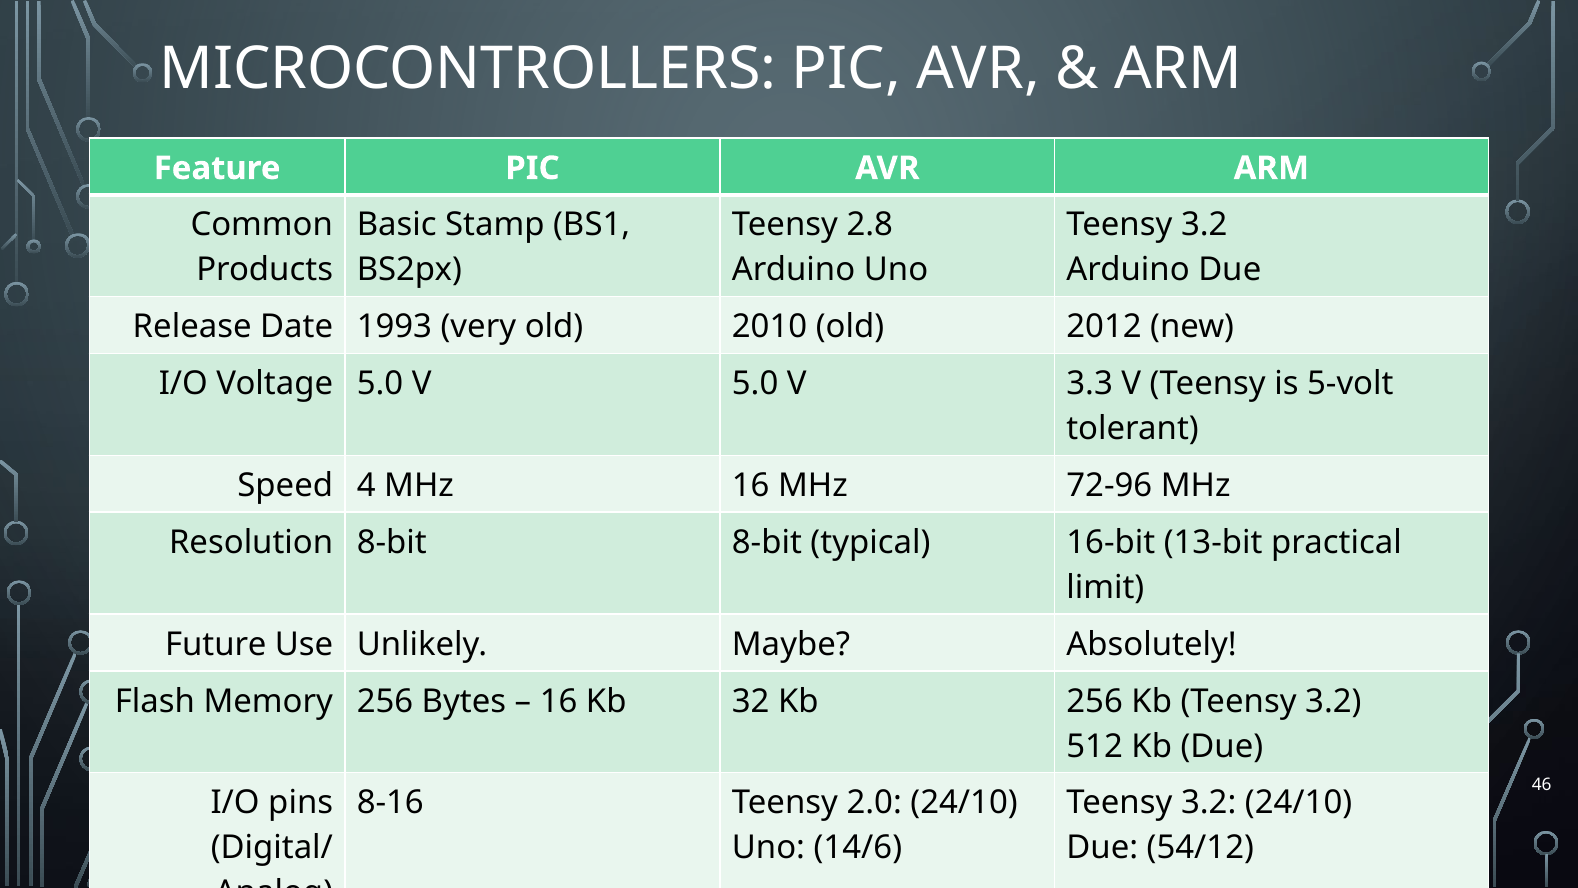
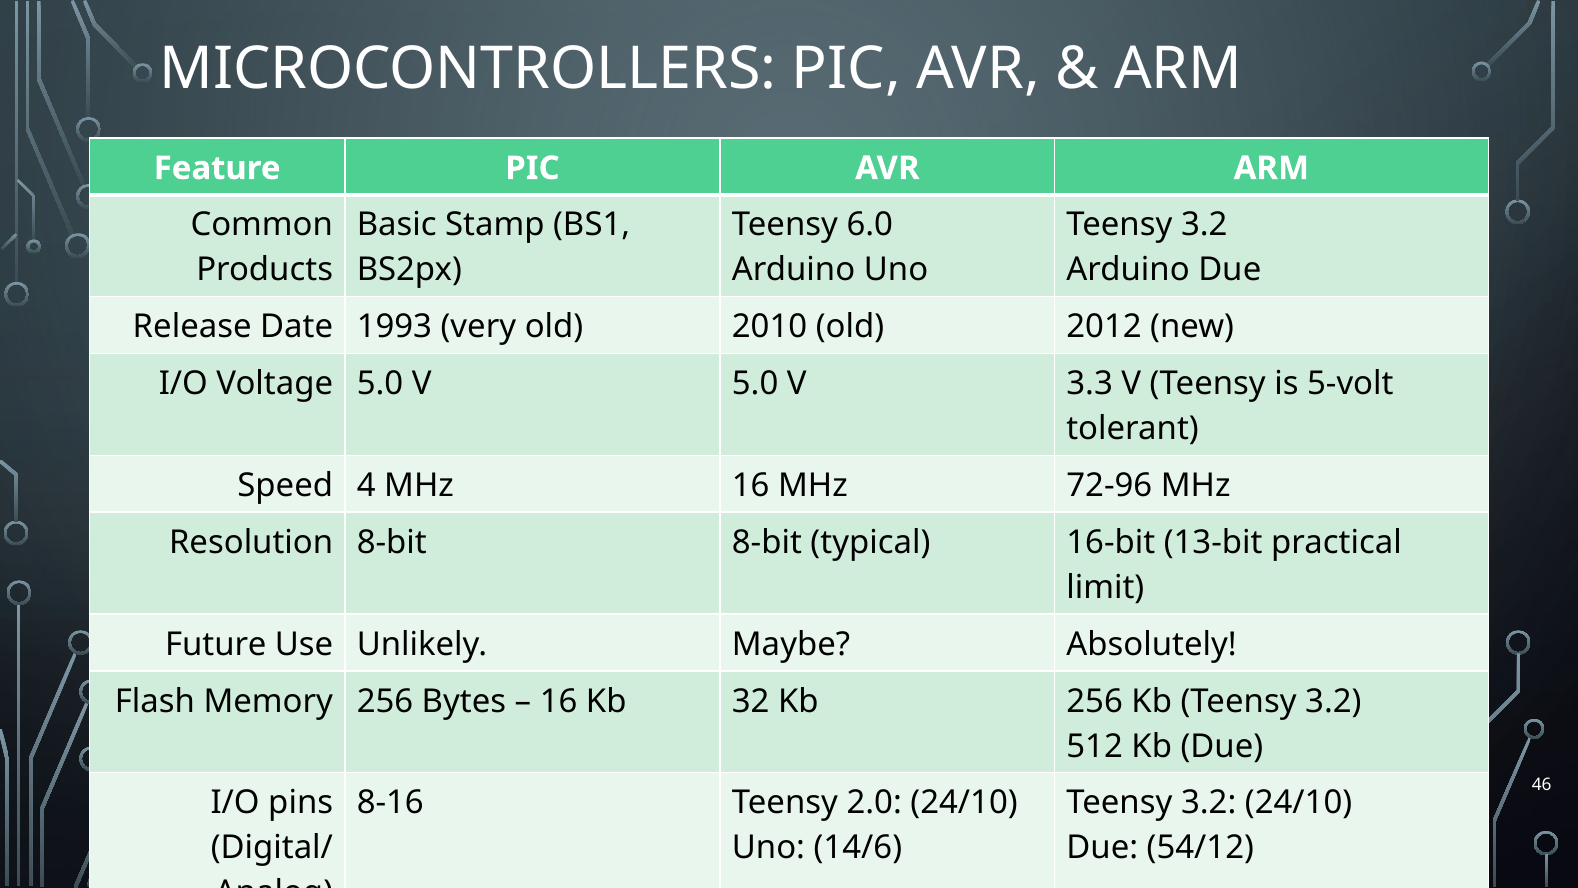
2.8: 2.8 -> 6.0 (870, 225)
